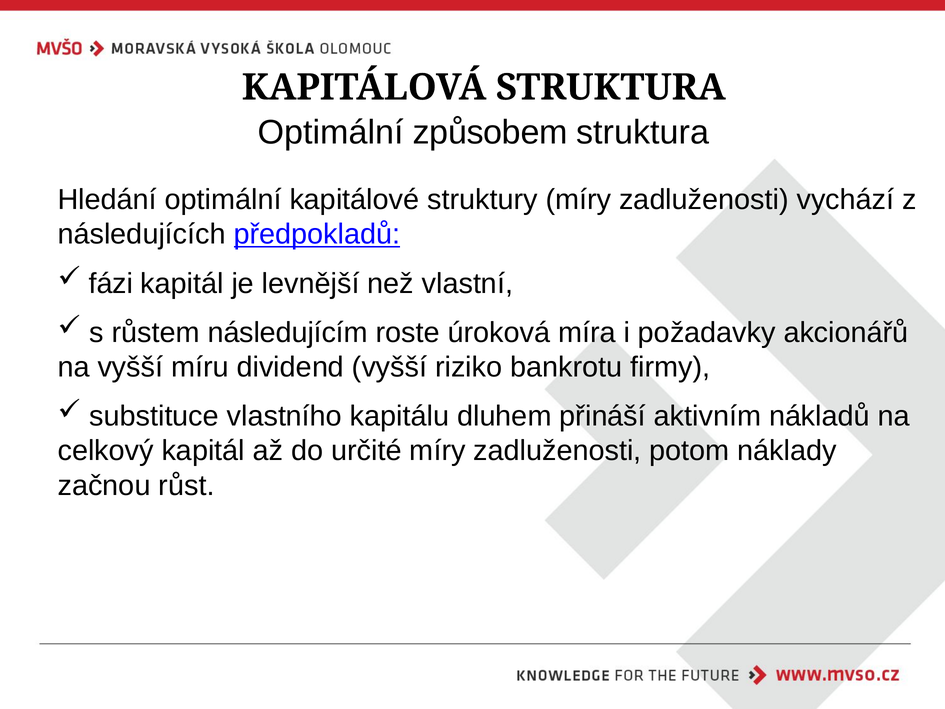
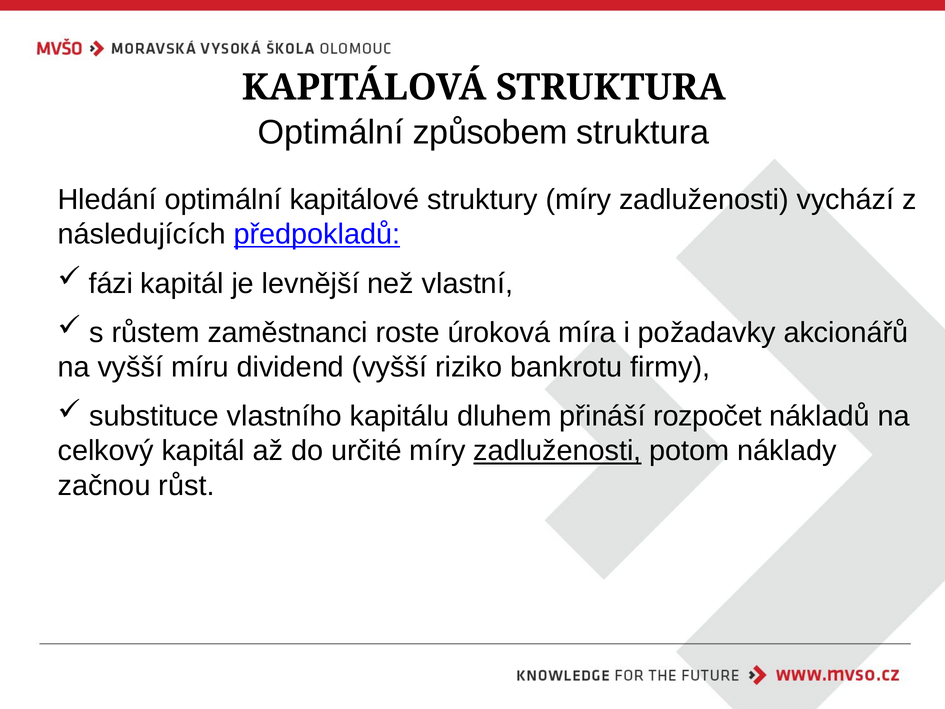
následujícím: následujícím -> zaměstnanci (288, 332)
aktivním: aktivním -> rozpočet (708, 416)
zadluženosti underline: none -> present (557, 451)
